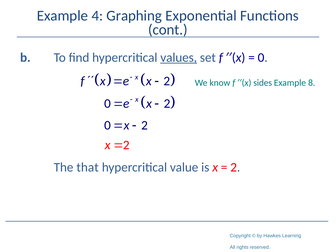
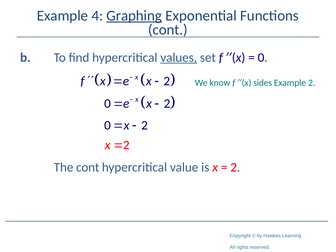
Graphing underline: none -> present (134, 16)
Example 8: 8 -> 2 (312, 83)
The that: that -> cont (88, 167)
